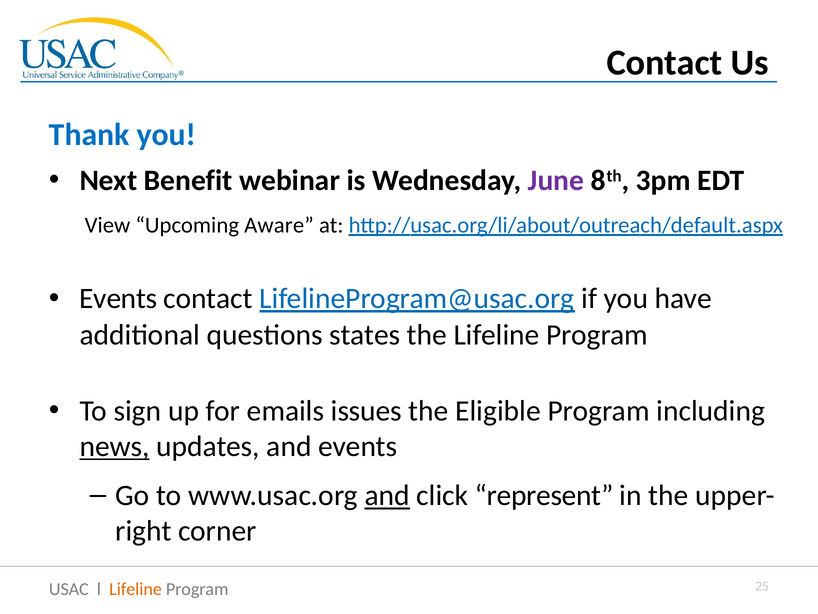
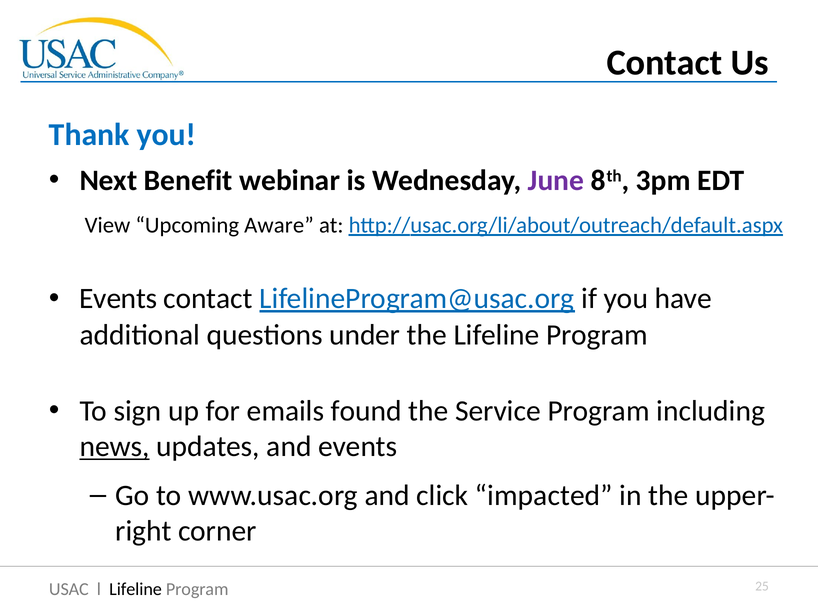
states: states -> under (365, 334)
issues: issues -> found (366, 411)
Eligible: Eligible -> Service (498, 411)
and underline: present -> none (387, 495)
represent: represent -> impacted (544, 495)
Lifeline colour: orange -> black (136, 589)
